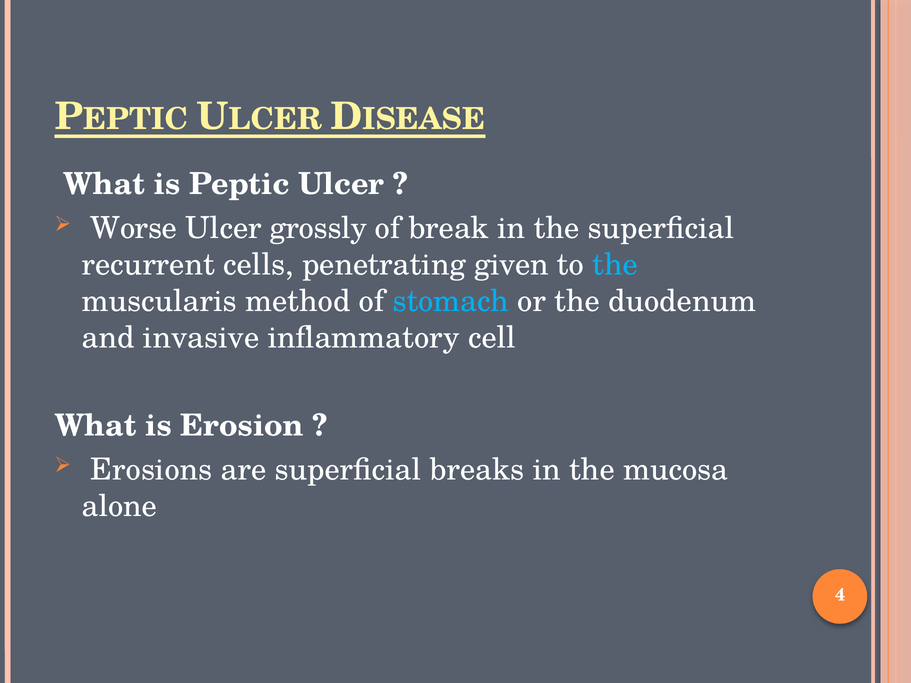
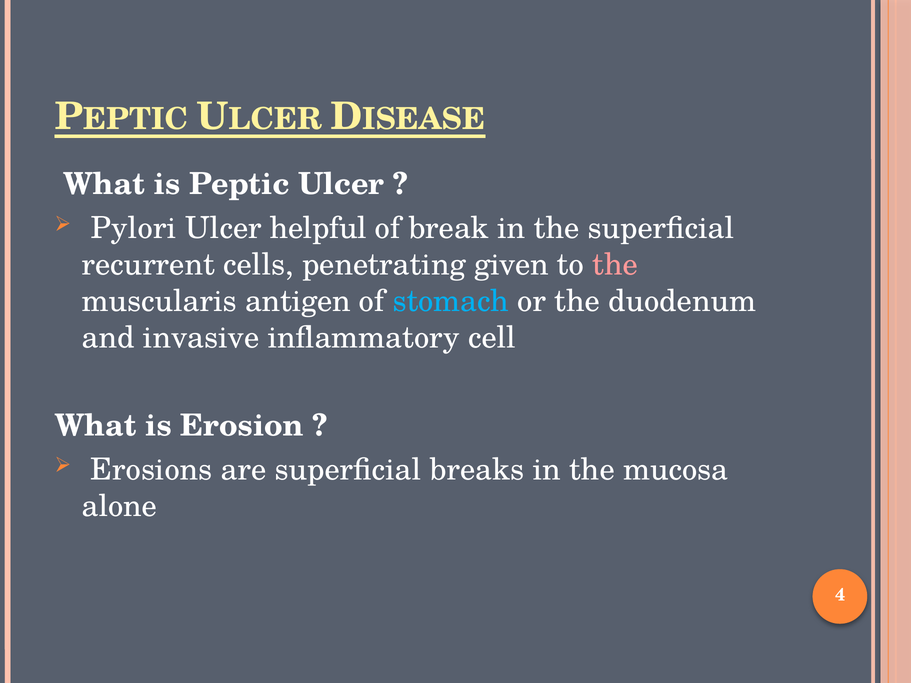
Worse: Worse -> Pylori (134, 228)
grossly: grossly -> helpful (318, 228)
the colour: light blue -> pink (615, 265)
method: method -> antigen (298, 301)
